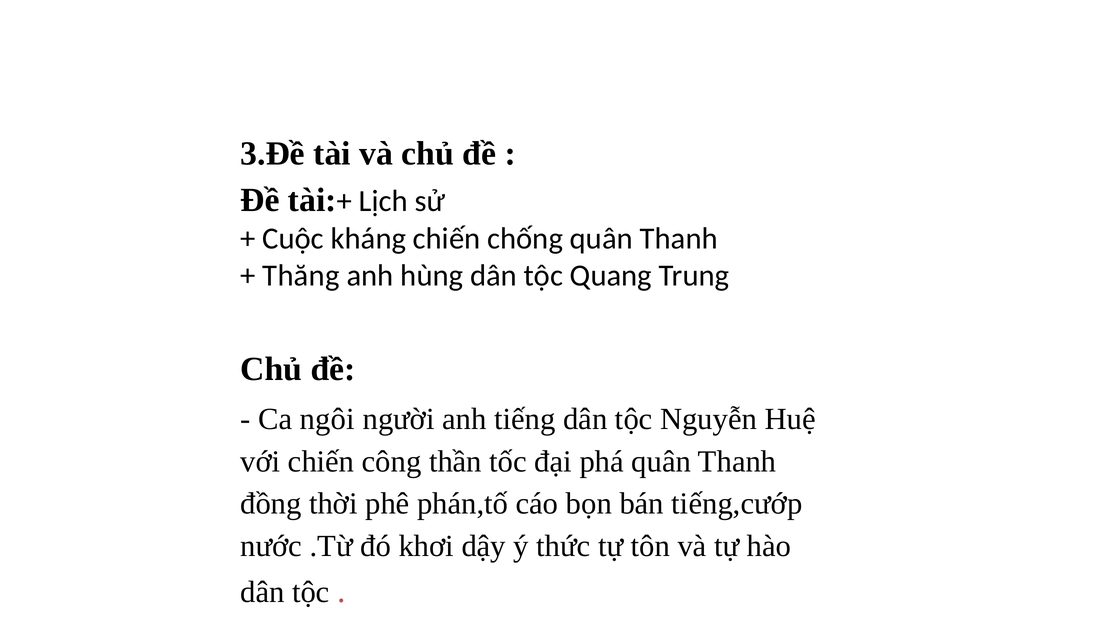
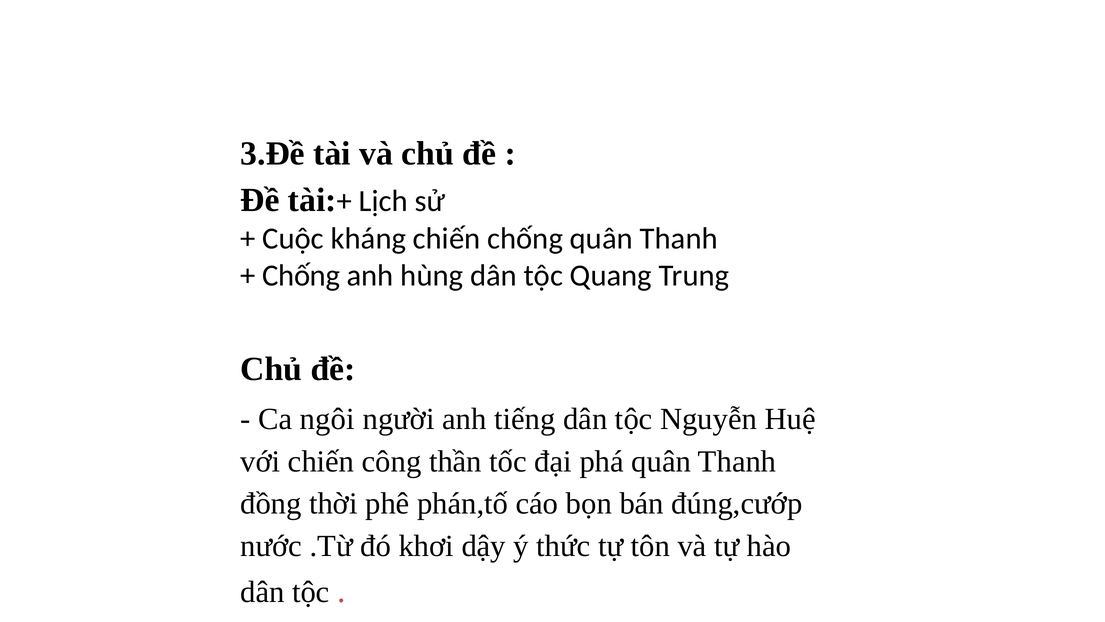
Thăng: Thăng -> Chống (301, 275)
tiếng,cướp: tiếng,cướp -> đúng,cướp (737, 503)
